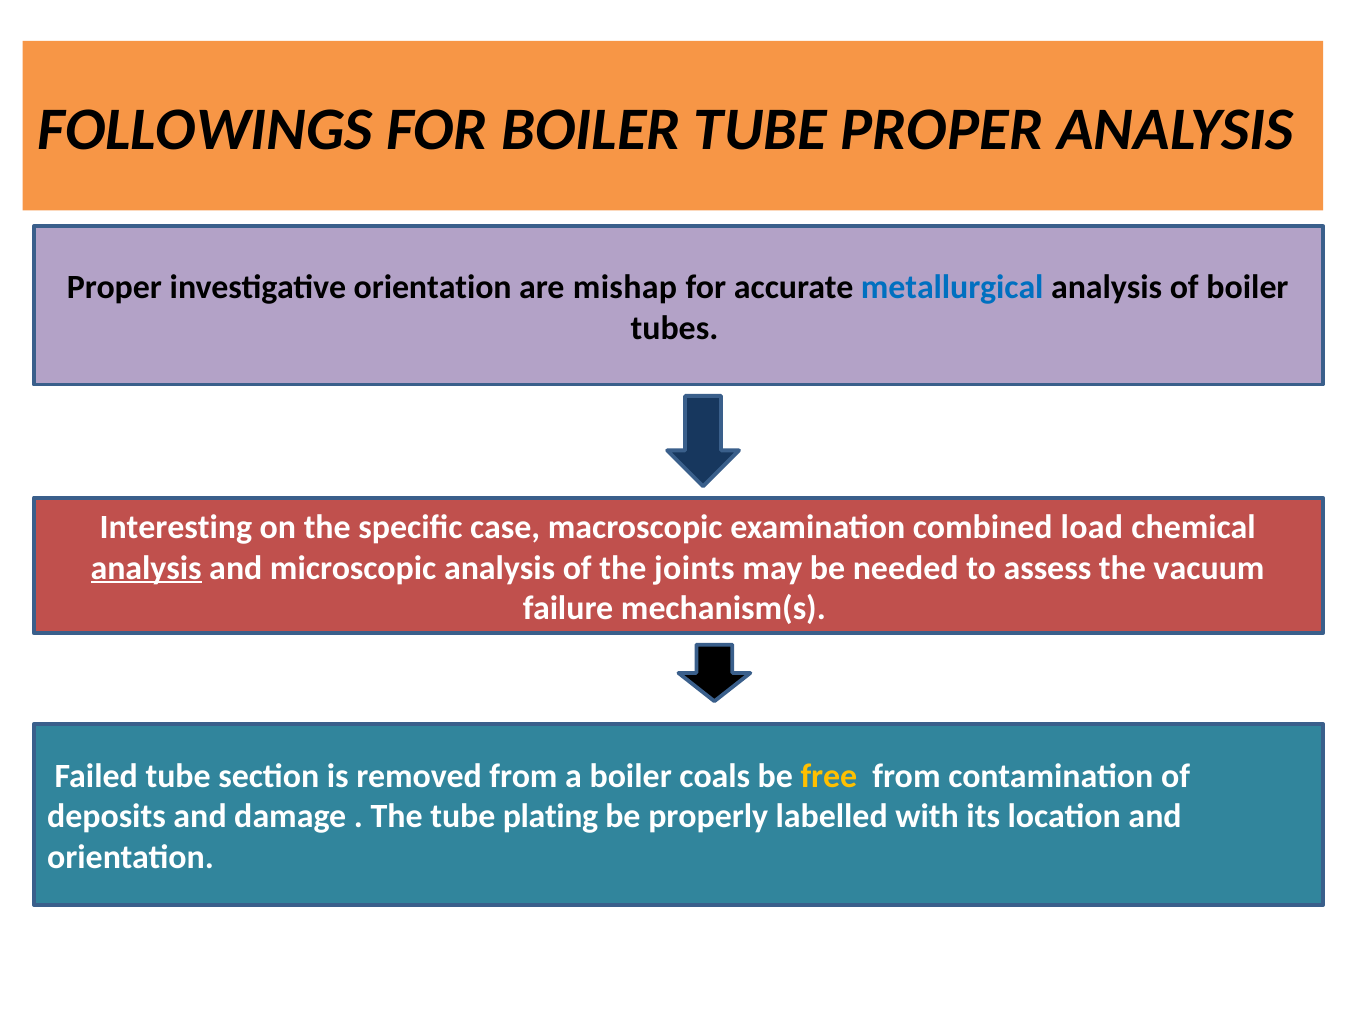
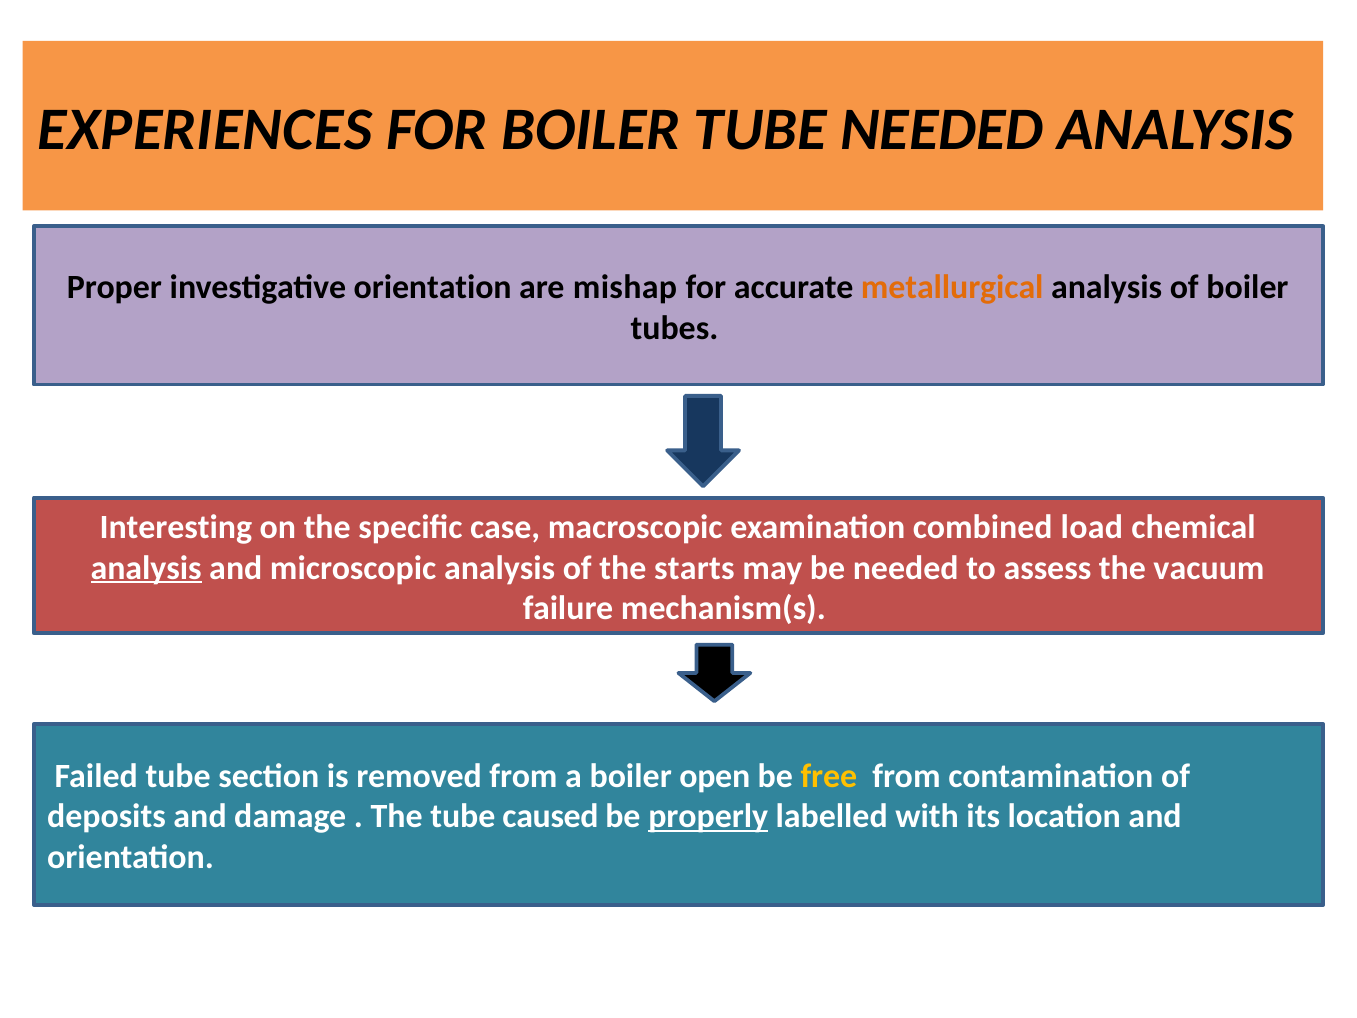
FOLLOWINGS: FOLLOWINGS -> EXPERIENCES (205, 130)
TUBE PROPER: PROPER -> NEEDED (942, 130)
metallurgical colour: blue -> orange (952, 287)
joints: joints -> starts (694, 568)
coals: coals -> open (715, 776)
plating: plating -> caused (551, 817)
properly underline: none -> present (708, 817)
